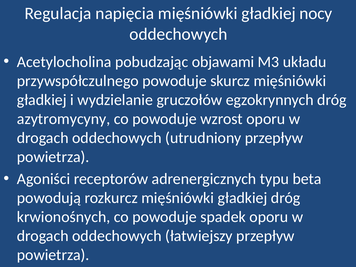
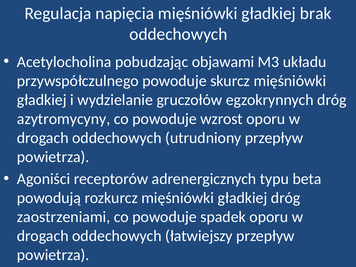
nocy: nocy -> brak (316, 13)
krwionośnych: krwionośnych -> zaostrzeniami (64, 217)
